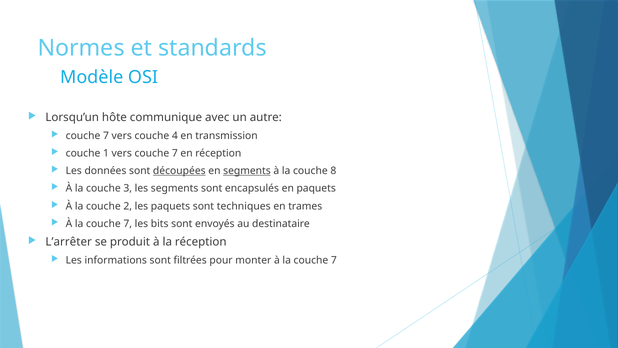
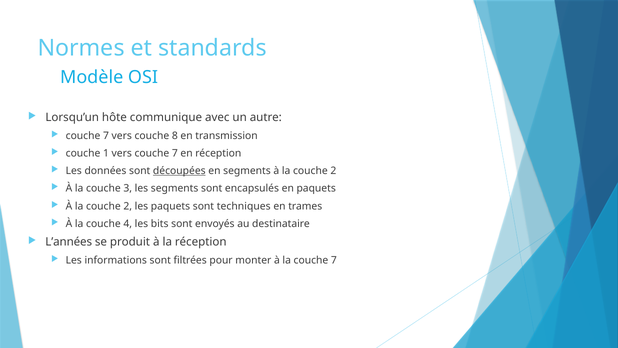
4: 4 -> 8 (175, 136)
segments underline: present -> none (247, 171)
8: 8 -> 2 (333, 171)
7: 7 -> 4 (128, 224)
L’arrêter: L’arrêter -> L’années (69, 242)
